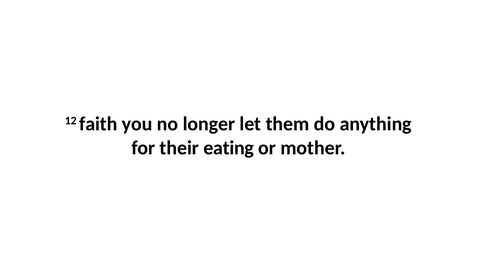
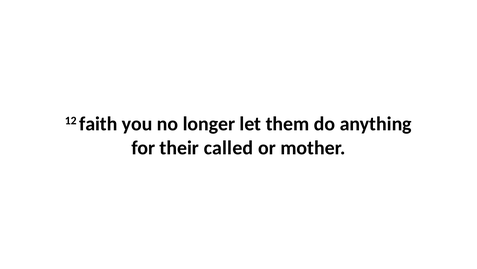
eating: eating -> called (228, 147)
